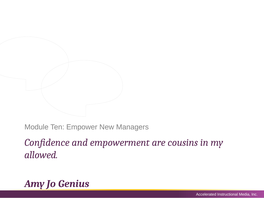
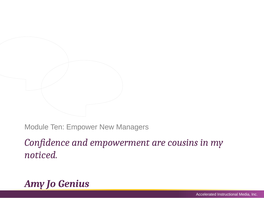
allowed: allowed -> noticed (41, 155)
